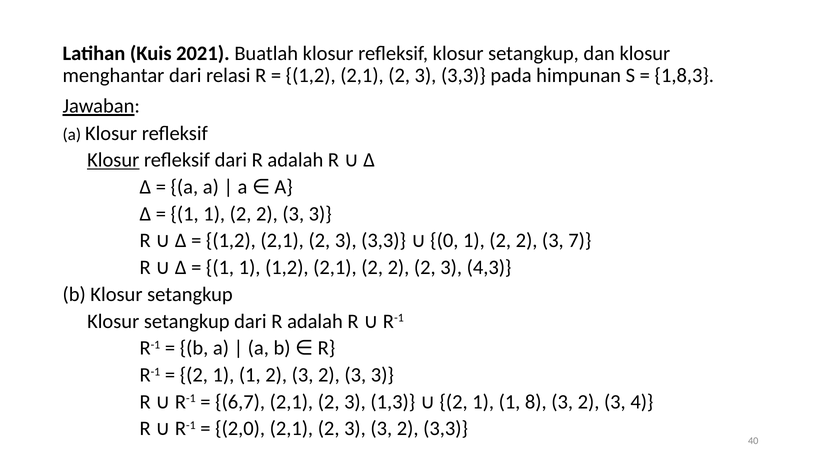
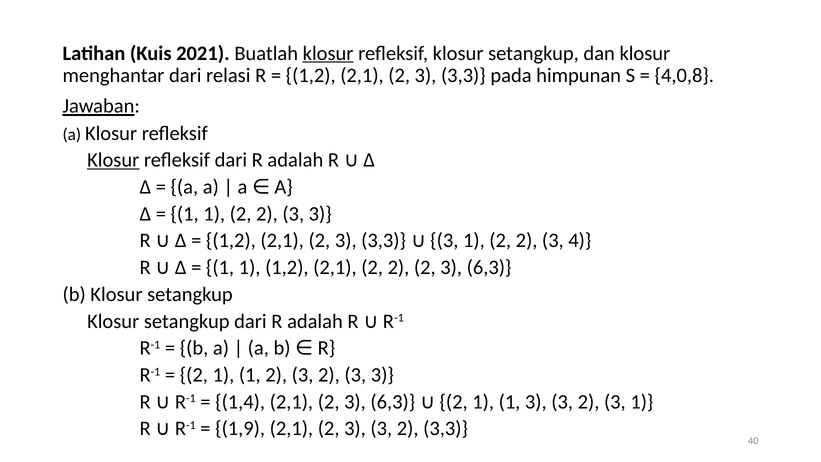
klosur underline: none -> present (328, 53)
1,8,3: 1,8,3 -> 4,0,8 (684, 75)
3,3 0: 0 -> 3 (444, 241)
7: 7 -> 4 (580, 241)
2 2 3 4,3: 4,3 -> 6,3 (489, 267)
6,7: 6,7 -> 1,4 (240, 402)
2,1 2 3 1,3: 1,3 -> 6,3 (393, 402)
1 8: 8 -> 3 (536, 402)
2 3 4: 4 -> 1 (642, 402)
2,0: 2,0 -> 1,9 (240, 428)
